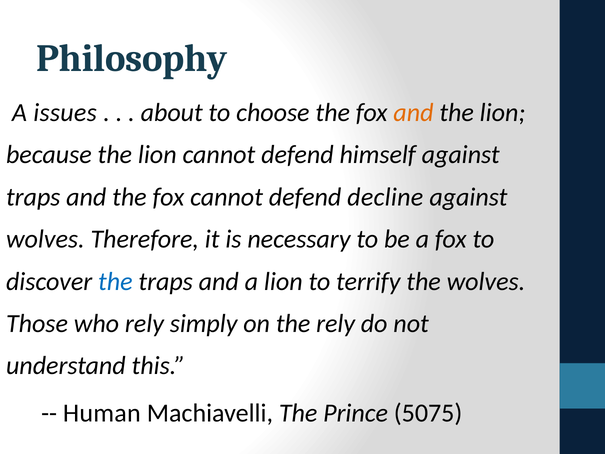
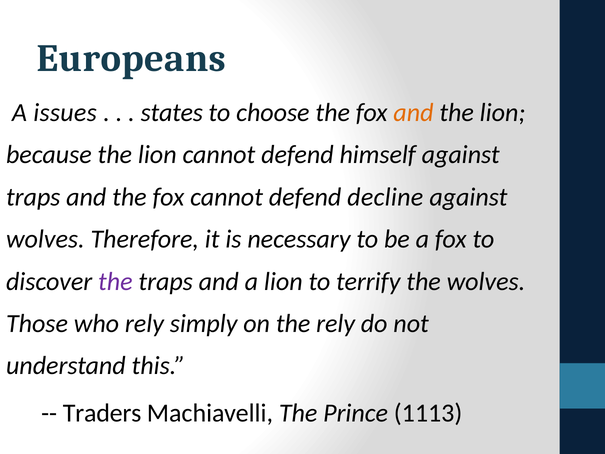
Philosophy: Philosophy -> Europeans (131, 59)
about: about -> states (172, 112)
the colour: blue -> purple (115, 281)
Human: Human -> Traders (102, 413)
5075: 5075 -> 1113 (428, 413)
